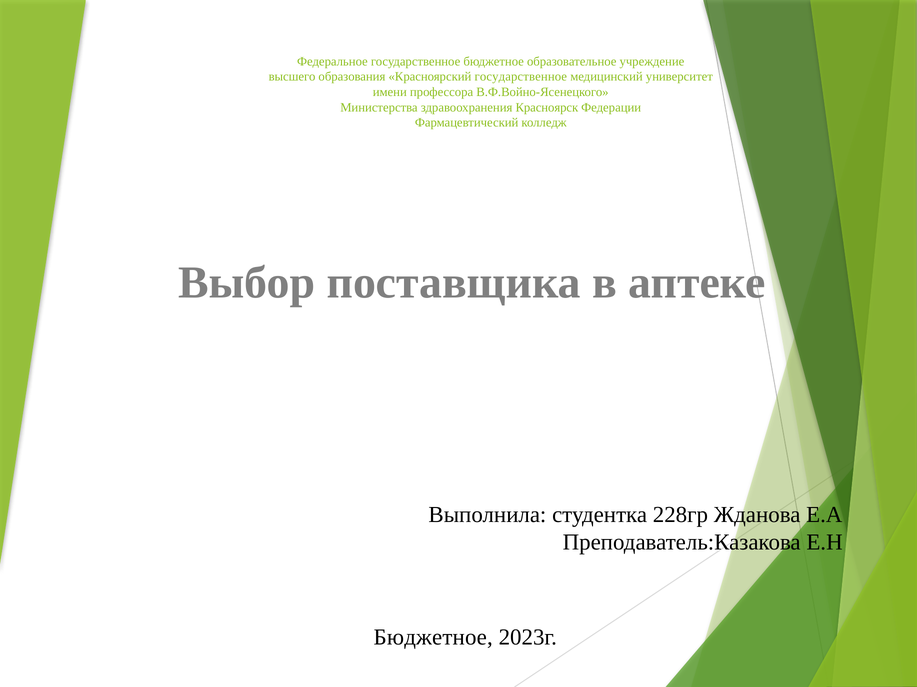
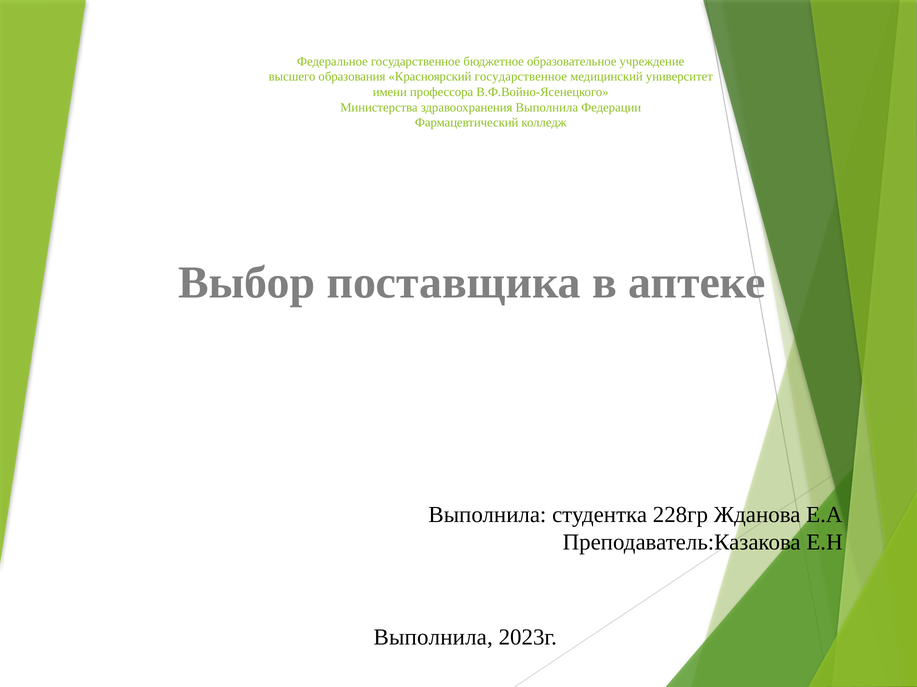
здравоохранения Красноярск: Красноярск -> Выполнила (547, 107)
Бюджетное: Бюджетное -> Выполнила (433, 638)
